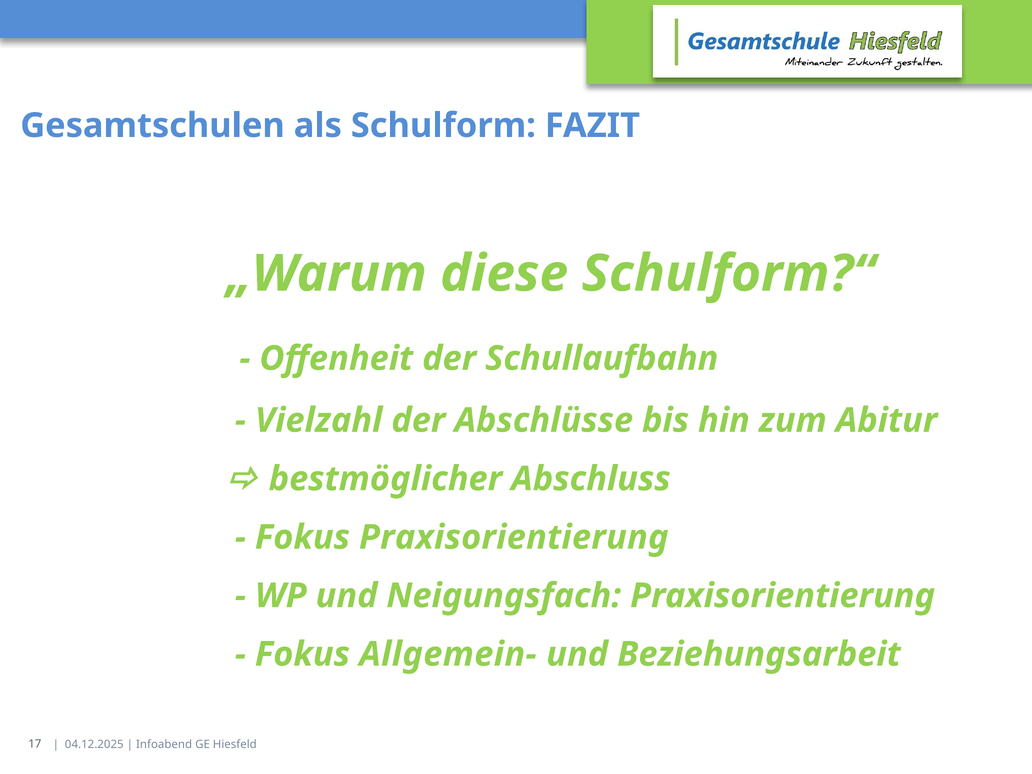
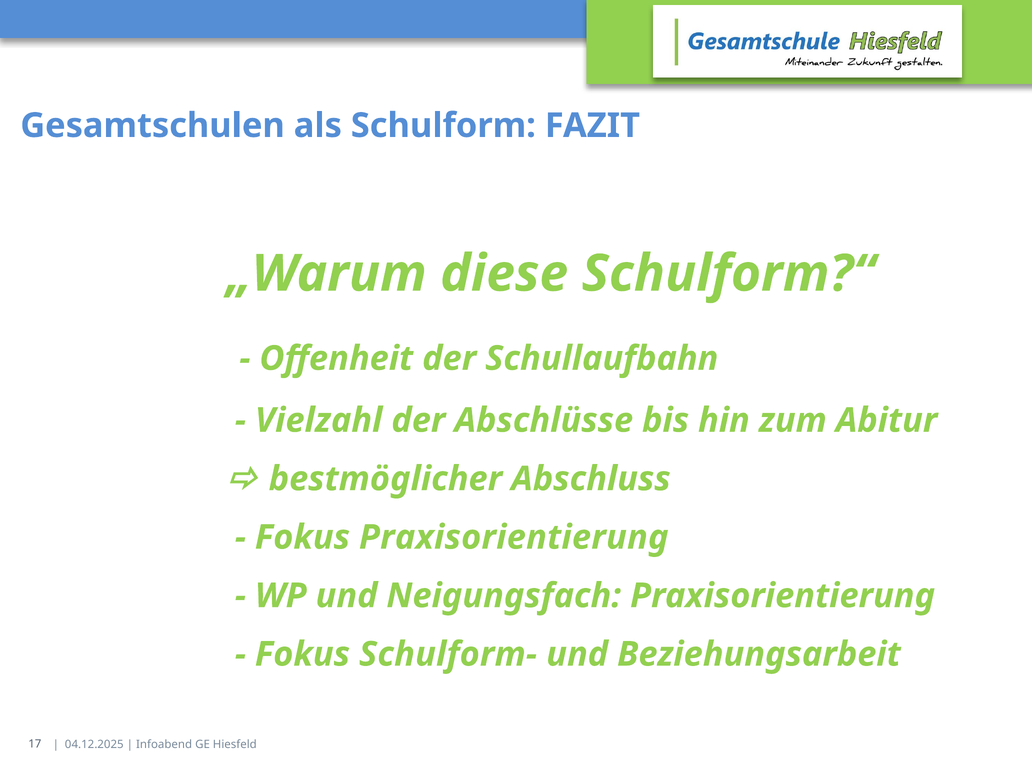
Allgemein-: Allgemein- -> Schulform- (448, 654)
